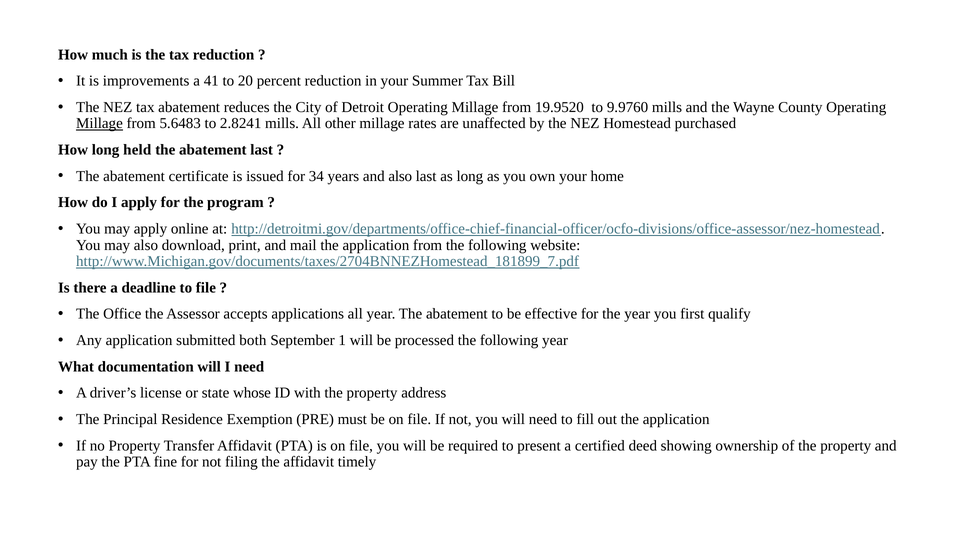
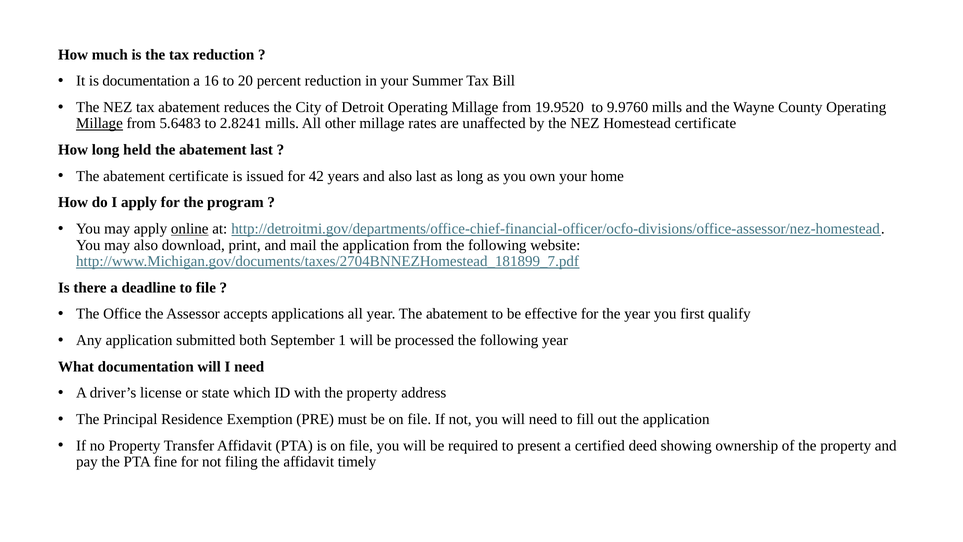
is improvements: improvements -> documentation (146, 81)
41: 41 -> 16 (211, 81)
Homestead purchased: purchased -> certificate (705, 123)
34: 34 -> 42 (316, 176)
online underline: none -> present (190, 229)
whose: whose -> which (252, 393)
